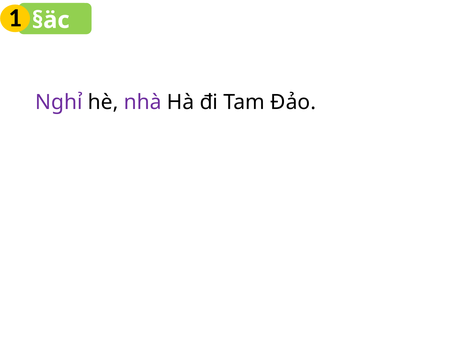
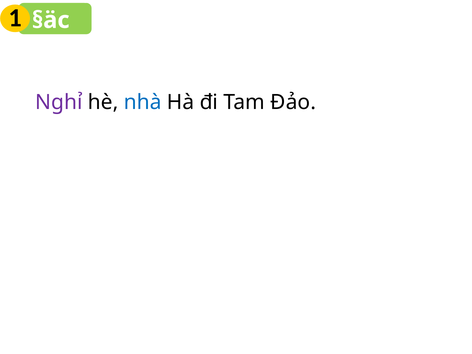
nhà colour: purple -> blue (143, 102)
